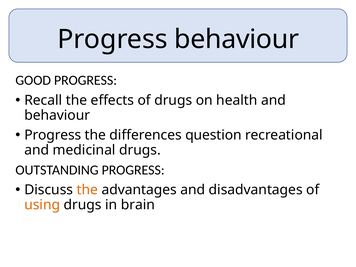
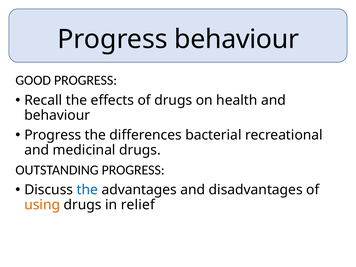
question: question -> bacterial (213, 135)
the colour: orange -> blue (87, 190)
brain: brain -> relief (138, 205)
